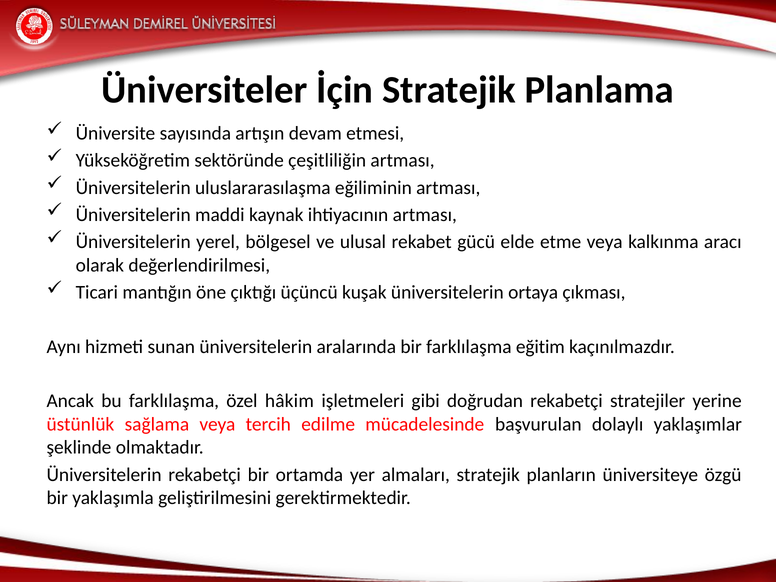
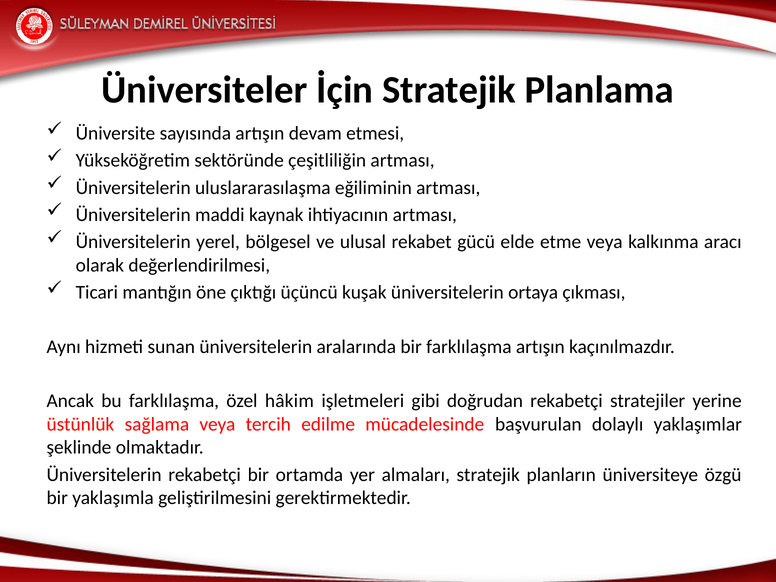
farklılaşma eğitim: eğitim -> artışın (540, 347)
